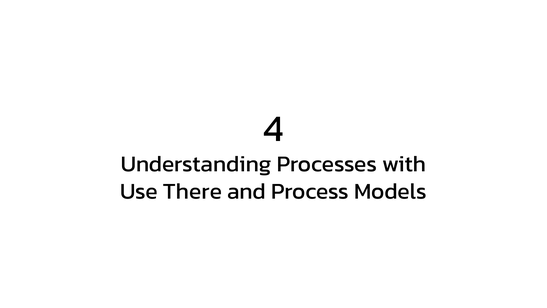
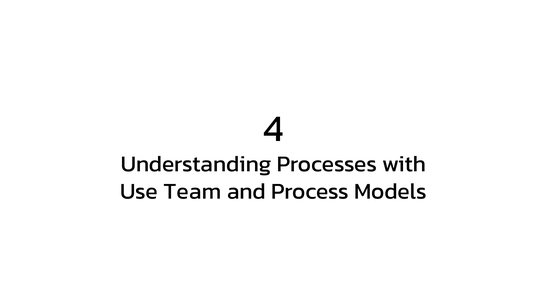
There: There -> Team (192, 191)
